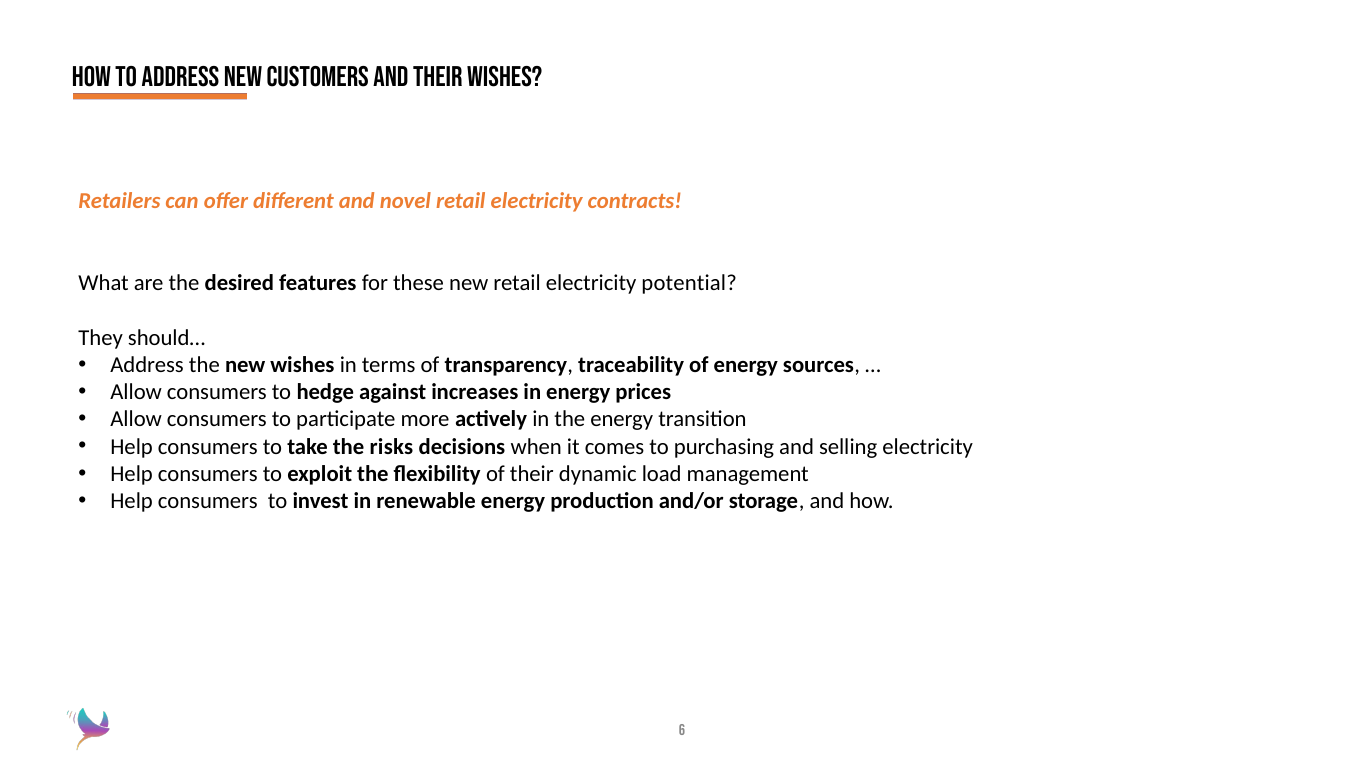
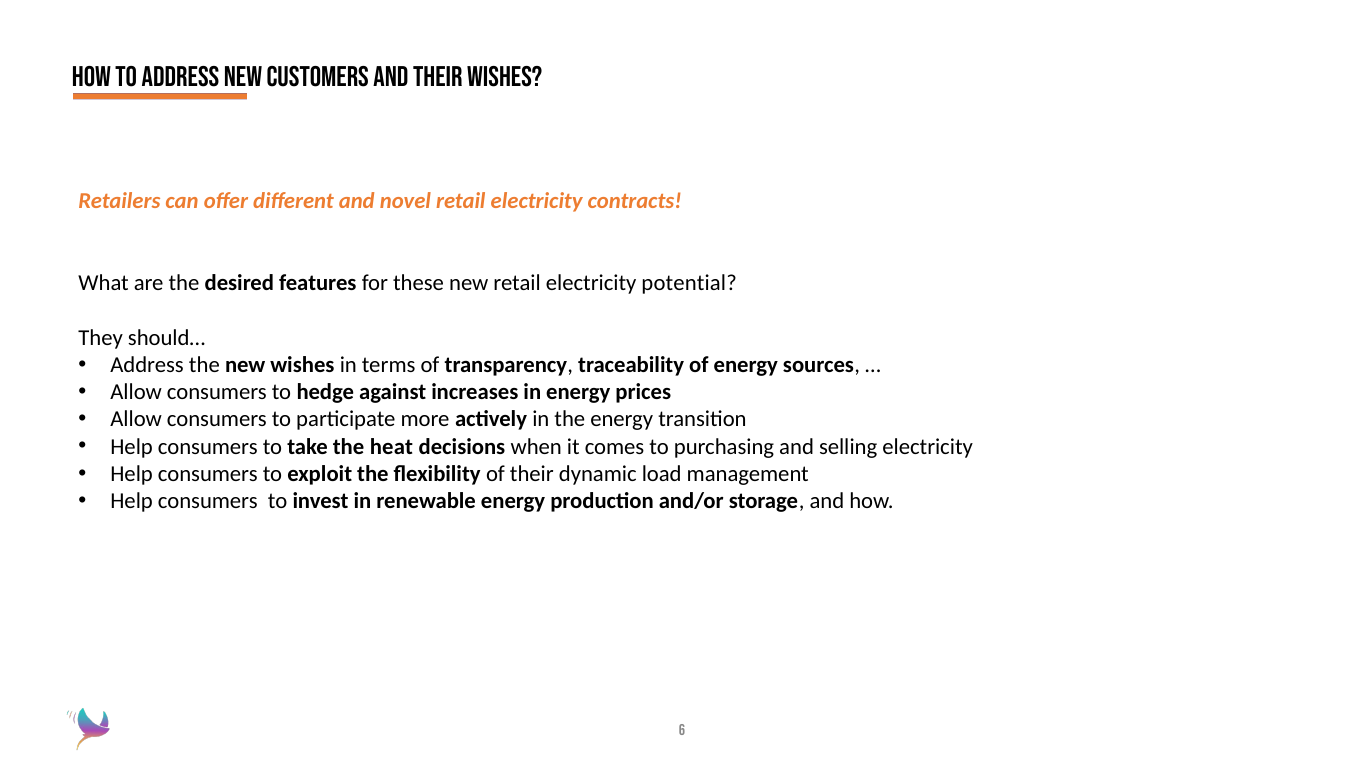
risks: risks -> heat (391, 447)
